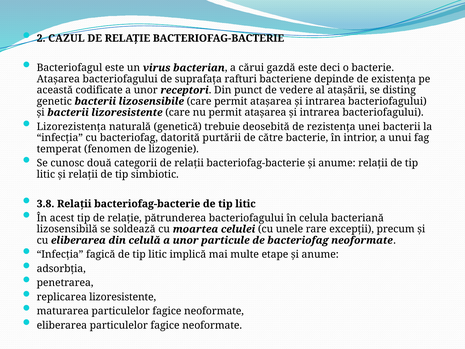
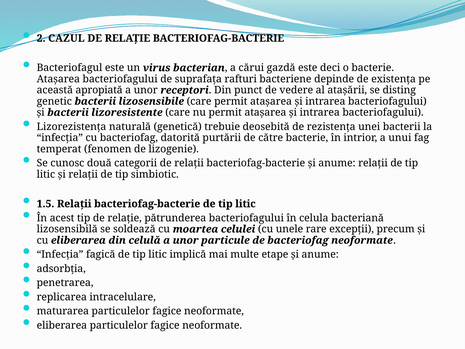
codificate: codificate -> apropiată (99, 90)
3.8: 3.8 -> 1.5 (46, 204)
replicarea lizoresistente: lizoresistente -> intracelulare (123, 297)
